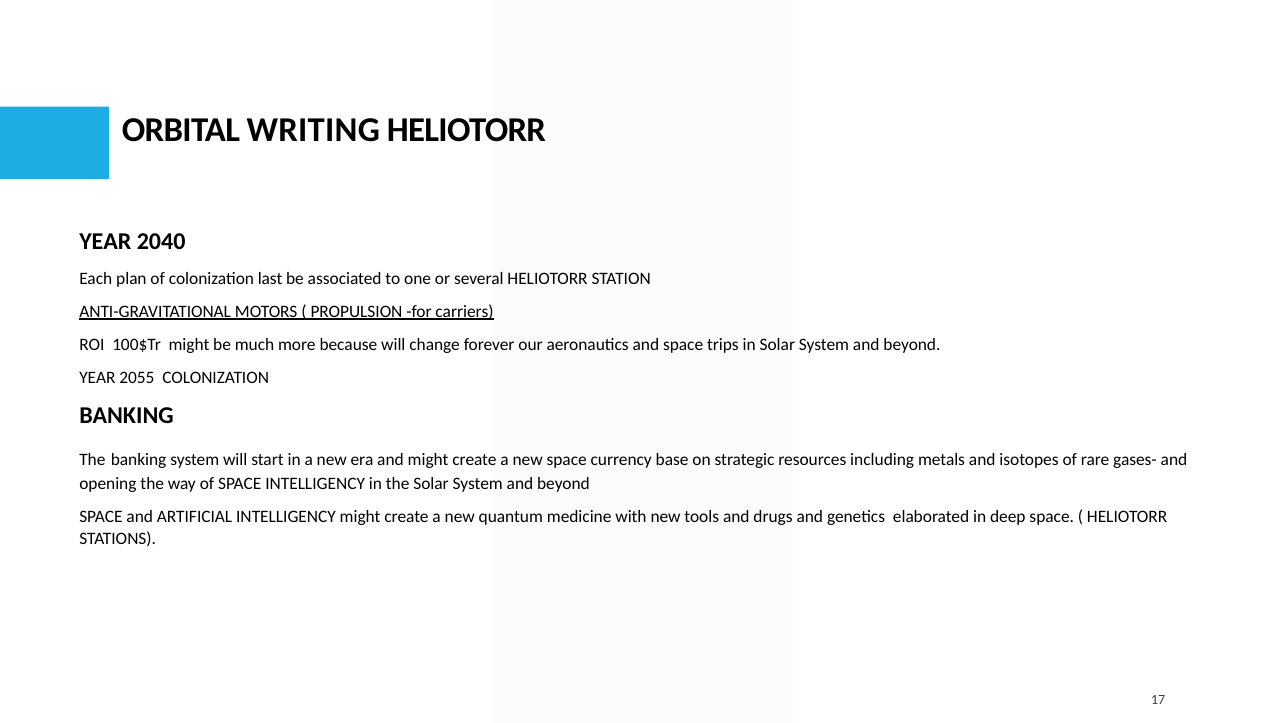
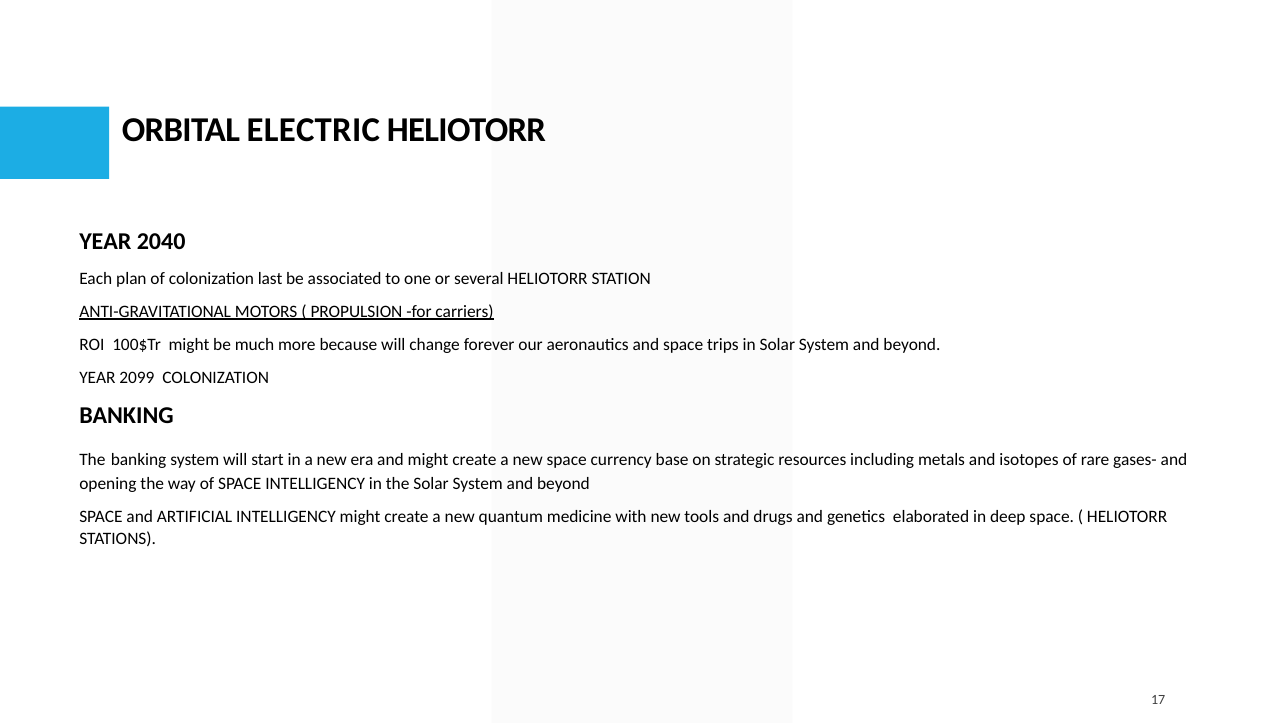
WRITING: WRITING -> ELECTRIC (313, 129)
2055: 2055 -> 2099 (137, 377)
